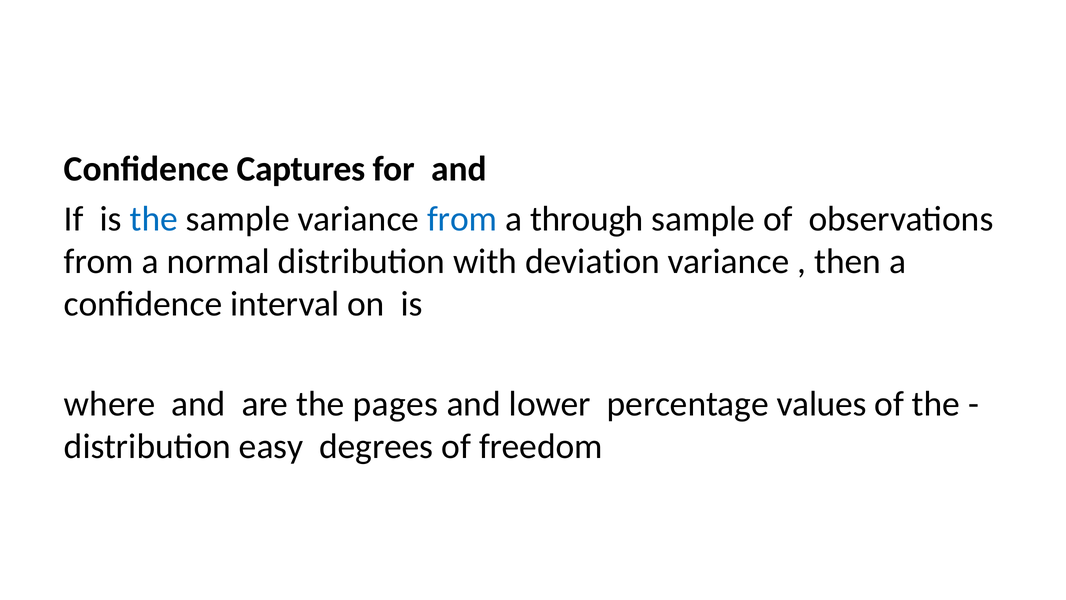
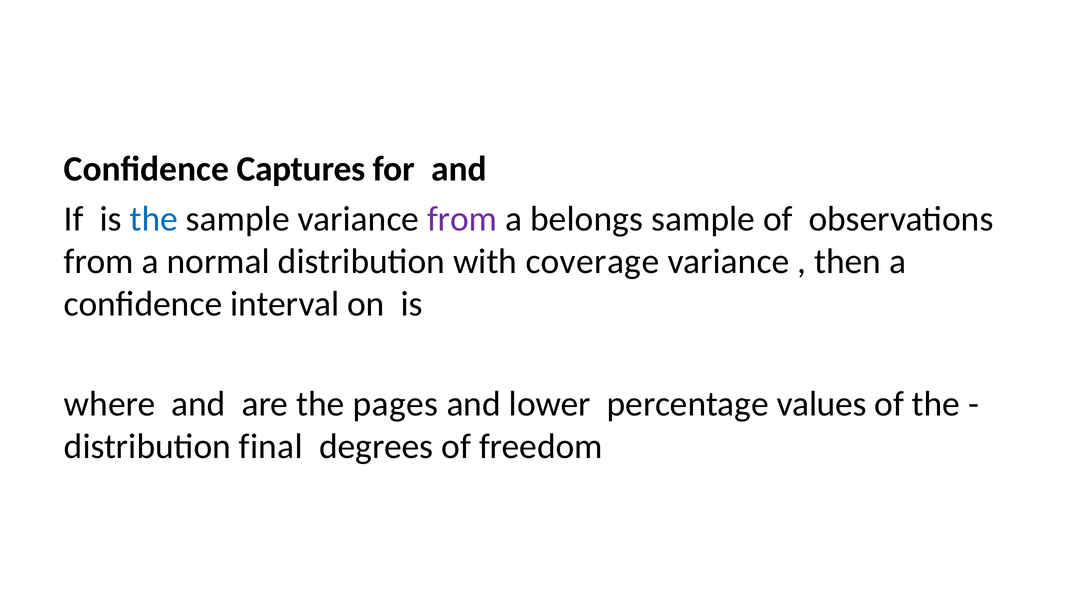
from colour: blue -> purple (462, 219)
through: through -> belongs (587, 219)
deviation: deviation -> coverage (592, 261)
easy: easy -> final (271, 446)
